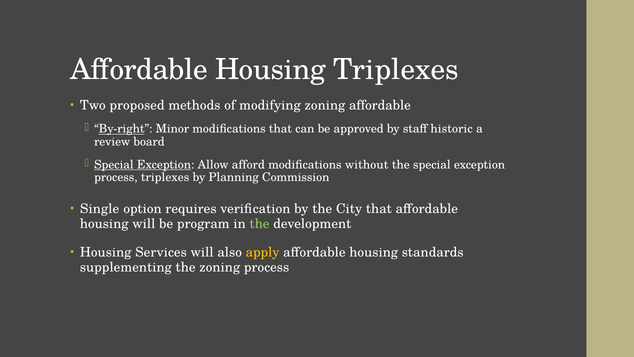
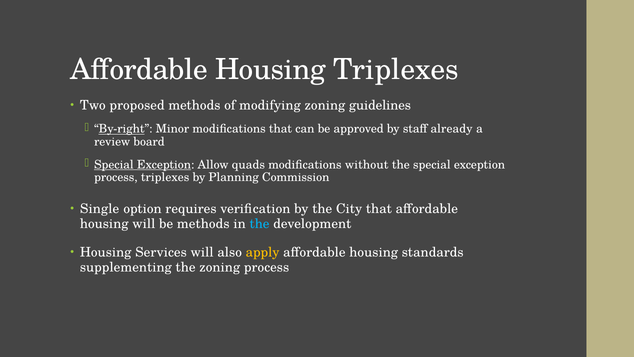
zoning affordable: affordable -> guidelines (380, 105)
historic: historic -> already (452, 129)
afford: afford -> quads (248, 164)
be program: program -> methods (203, 224)
the colour: light green -> light blue (260, 224)
